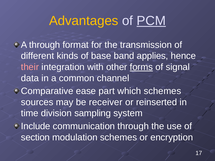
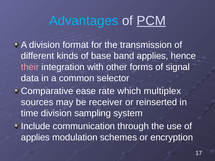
Advantages colour: yellow -> light blue (84, 21)
A through: through -> division (45, 45)
forms underline: present -> none (141, 67)
channel: channel -> selector (113, 78)
part: part -> rate (107, 91)
which schemes: schemes -> multiplex (162, 91)
section: section -> applies (35, 138)
